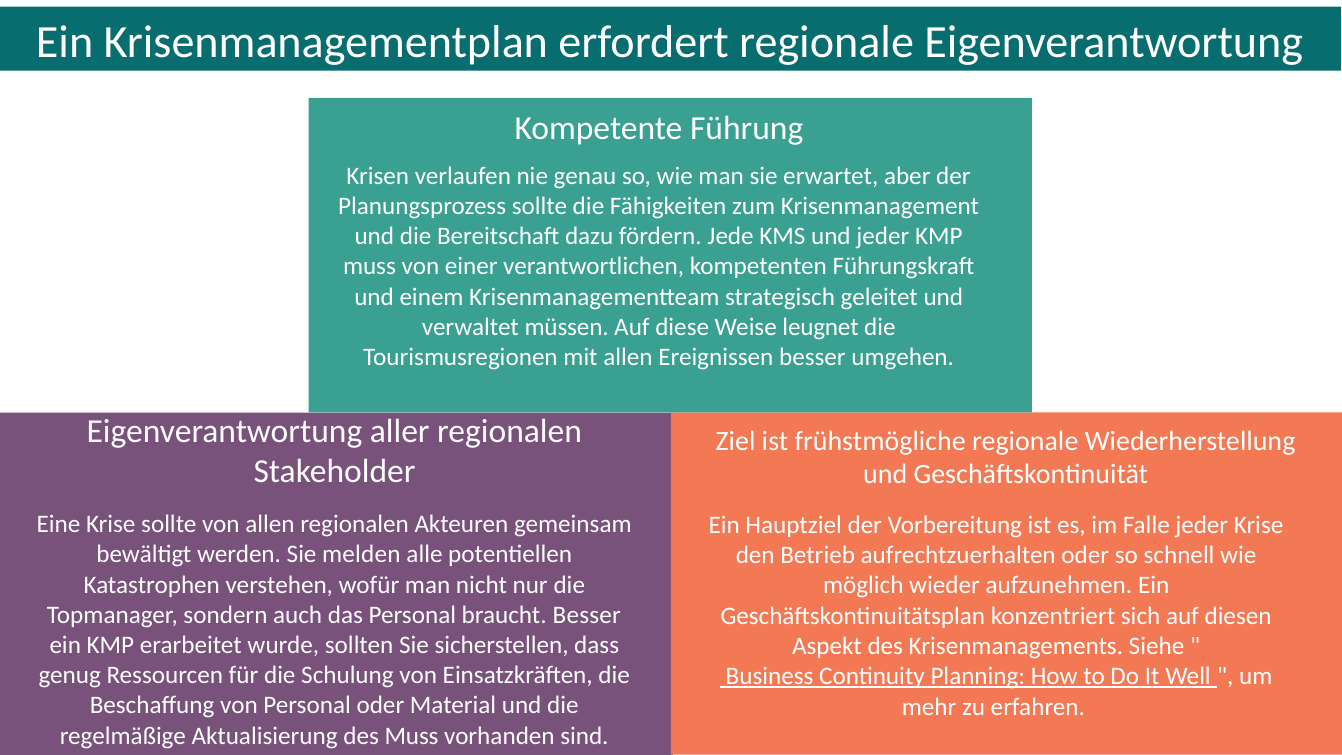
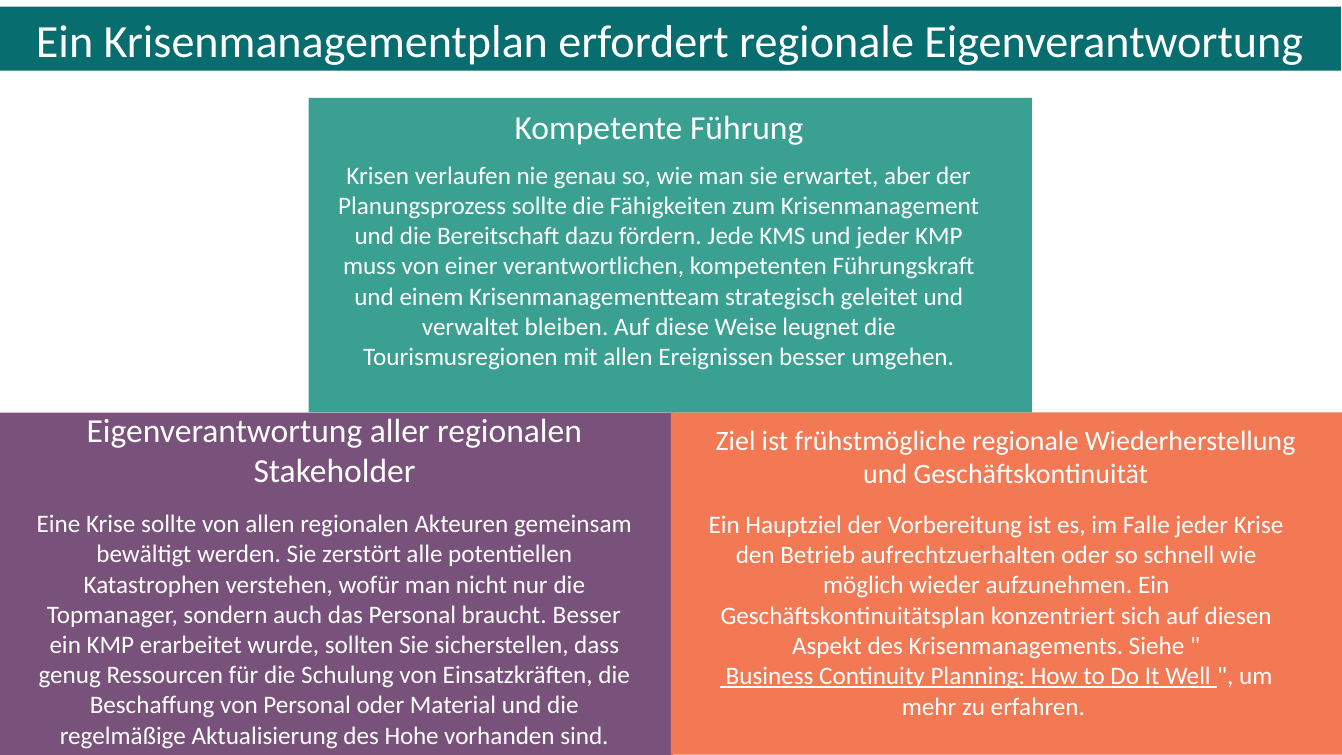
müssen: müssen -> bleiben (566, 327)
melden: melden -> zerstört (362, 555)
des Muss: Muss -> Hohe (412, 736)
